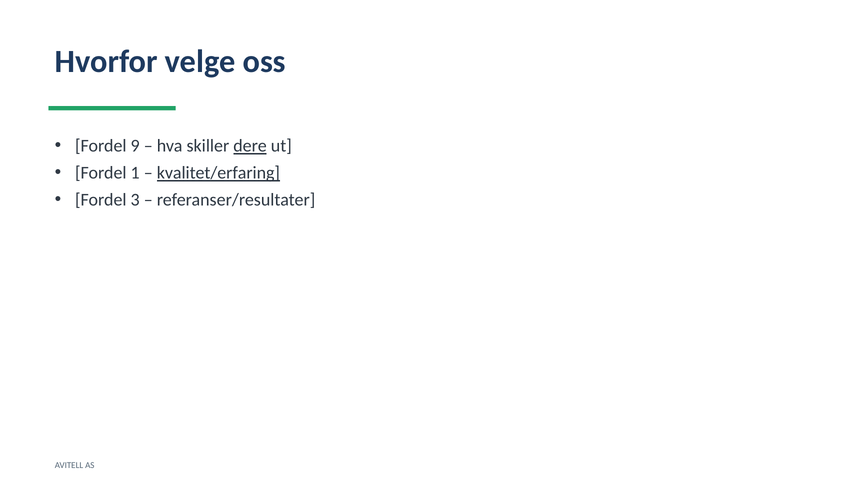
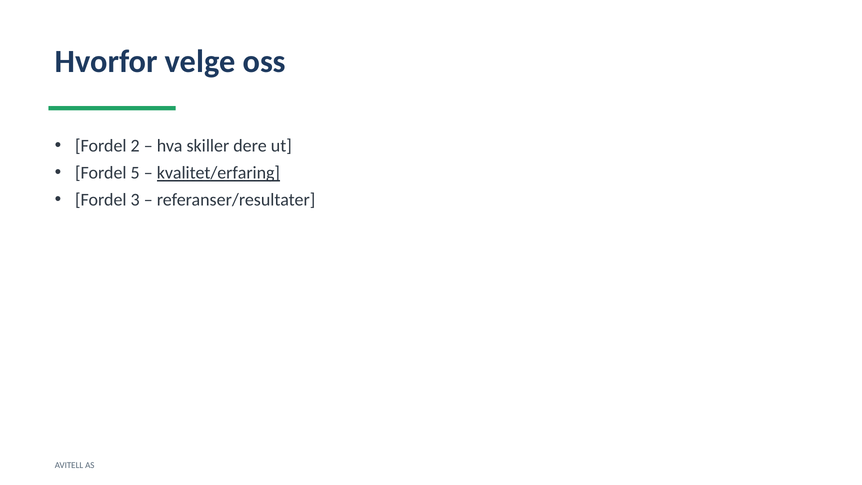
9: 9 -> 2 (135, 146)
dere underline: present -> none (250, 146)
1: 1 -> 5 (135, 173)
